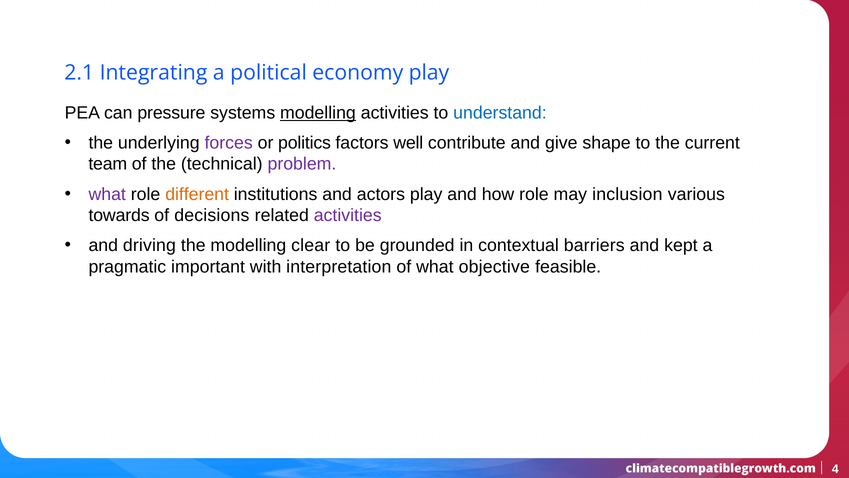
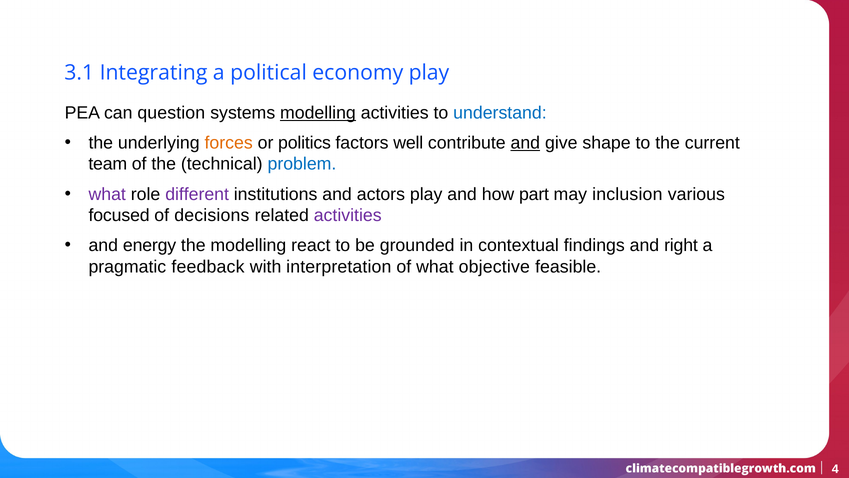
2.1: 2.1 -> 3.1 (79, 73)
pressure: pressure -> question (171, 113)
forces colour: purple -> orange (229, 143)
and underline: none -> present (525, 143)
problem colour: purple -> blue (302, 164)
different colour: orange -> purple (197, 194)
how role: role -> part (534, 194)
towards: towards -> focused (119, 215)
driving: driving -> energy (150, 245)
clear: clear -> react (311, 245)
barriers: barriers -> findings (594, 245)
kept: kept -> right (681, 245)
important: important -> feedback (208, 267)
